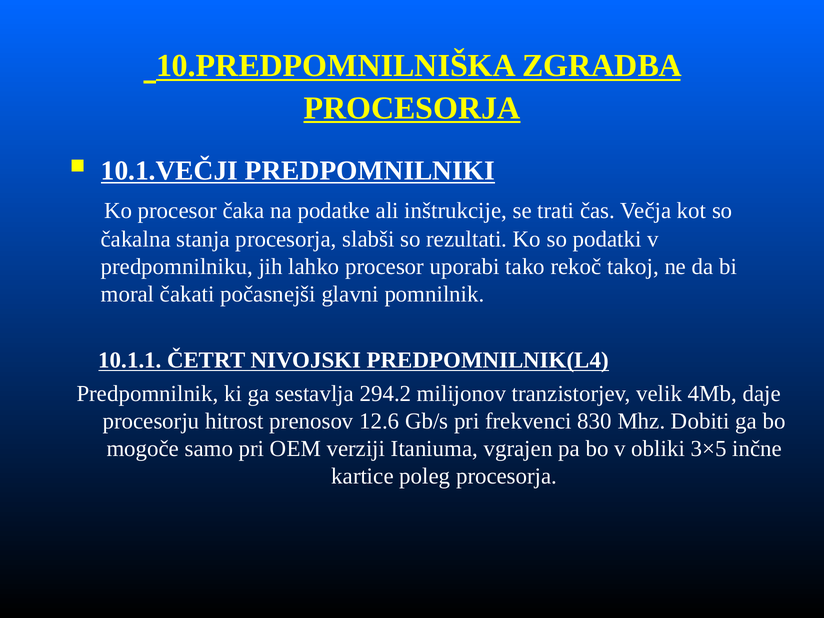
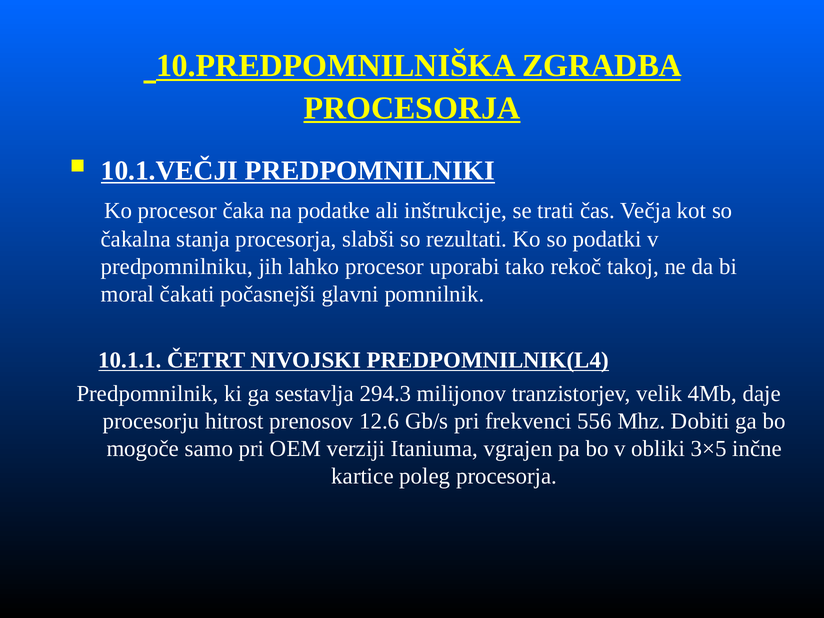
294.2: 294.2 -> 294.3 (386, 394)
830: 830 -> 556 (595, 421)
